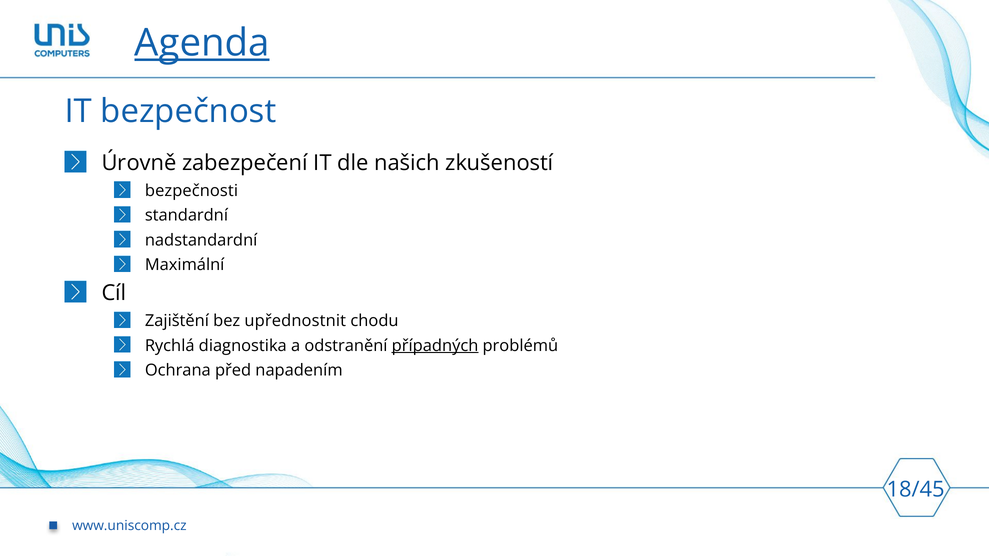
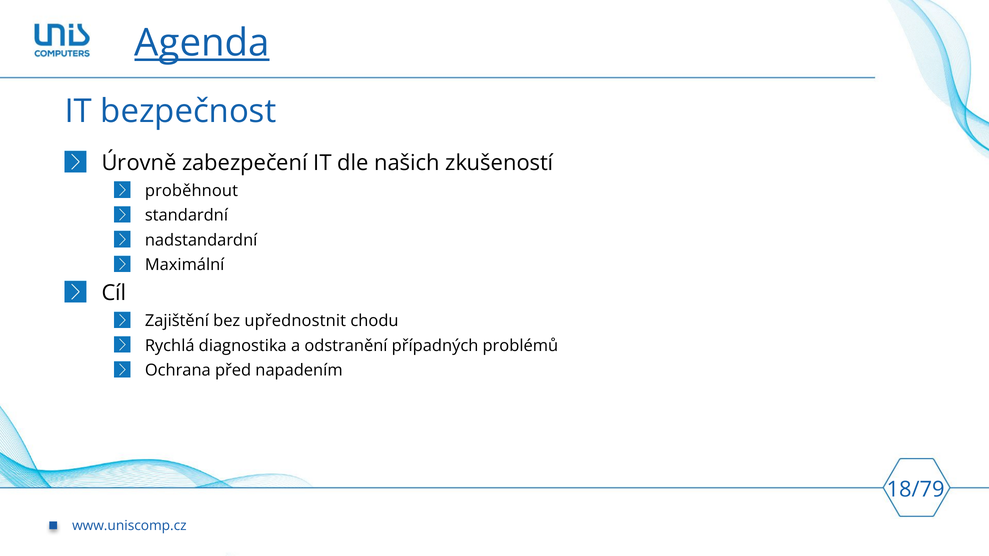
bezpečnosti: bezpečnosti -> proběhnout (191, 191)
případných underline: present -> none (435, 346)
18/45: 18/45 -> 18/79 (916, 490)
